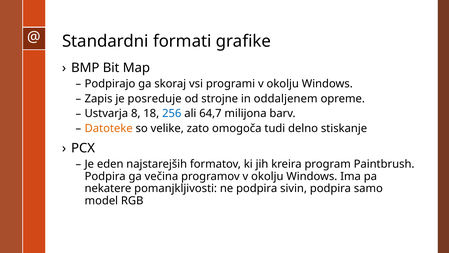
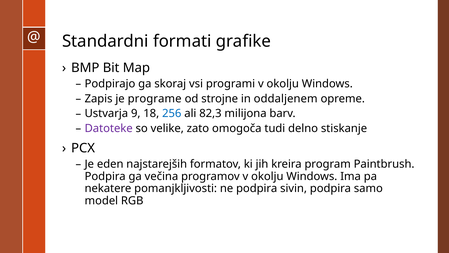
posreduje: posreduje -> programe (155, 98)
8: 8 -> 9 (136, 113)
64,7: 64,7 -> 82,3 (210, 113)
Datoteke colour: orange -> purple (109, 128)
